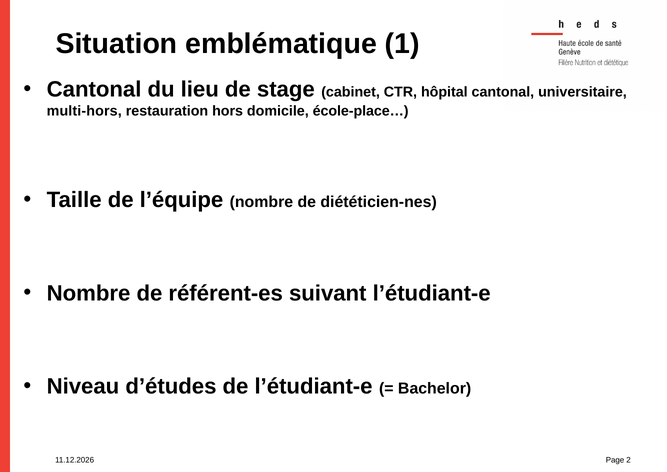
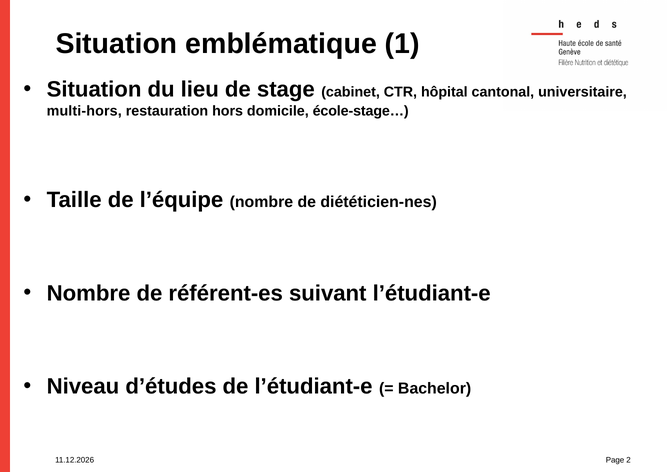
Cantonal: Cantonal -> Situation (94, 90)
école-place…: école-place… -> école-stage… (361, 111)
